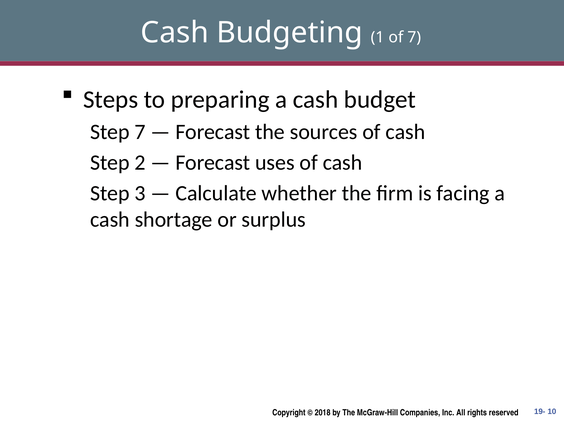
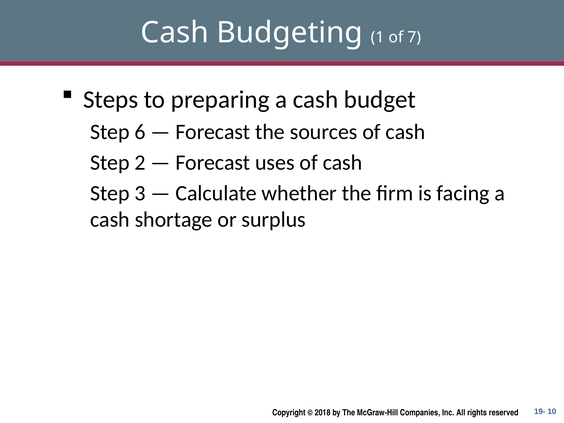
Step 7: 7 -> 6 (140, 132)
